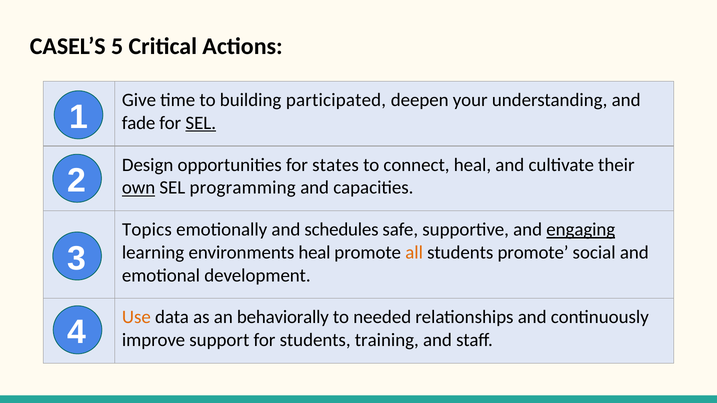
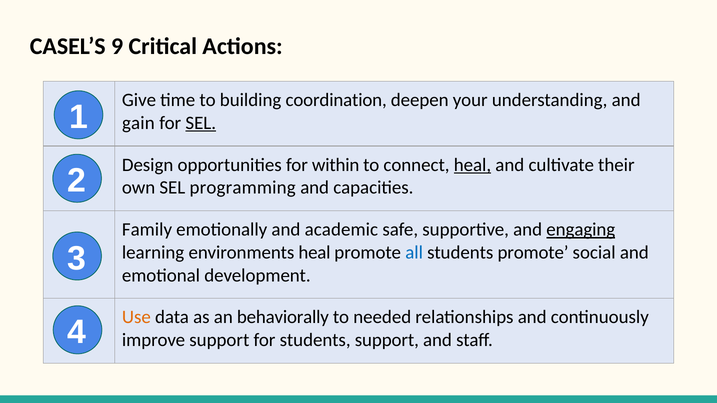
5: 5 -> 9 (117, 46)
participated: participated -> coordination (336, 100)
fade: fade -> gain (138, 123)
states: states -> within (336, 165)
heal underline: none -> present (472, 165)
own underline: present -> none (139, 188)
Topics: Topics -> Family (147, 230)
schedules: schedules -> academic (341, 230)
all colour: orange -> blue (414, 253)
students training: training -> support (387, 340)
